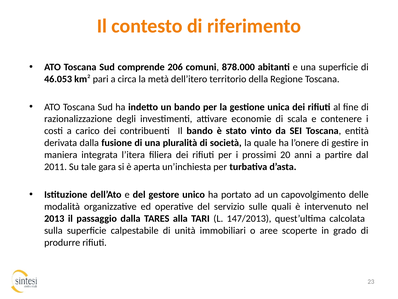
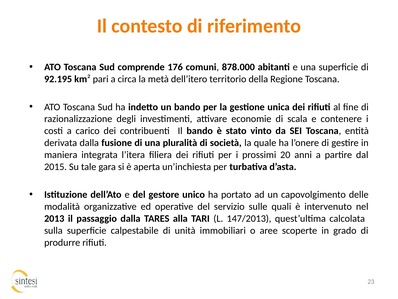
206: 206 -> 176 (175, 67)
46.053: 46.053 -> 92.195 (58, 79)
2011: 2011 -> 2015 (56, 166)
